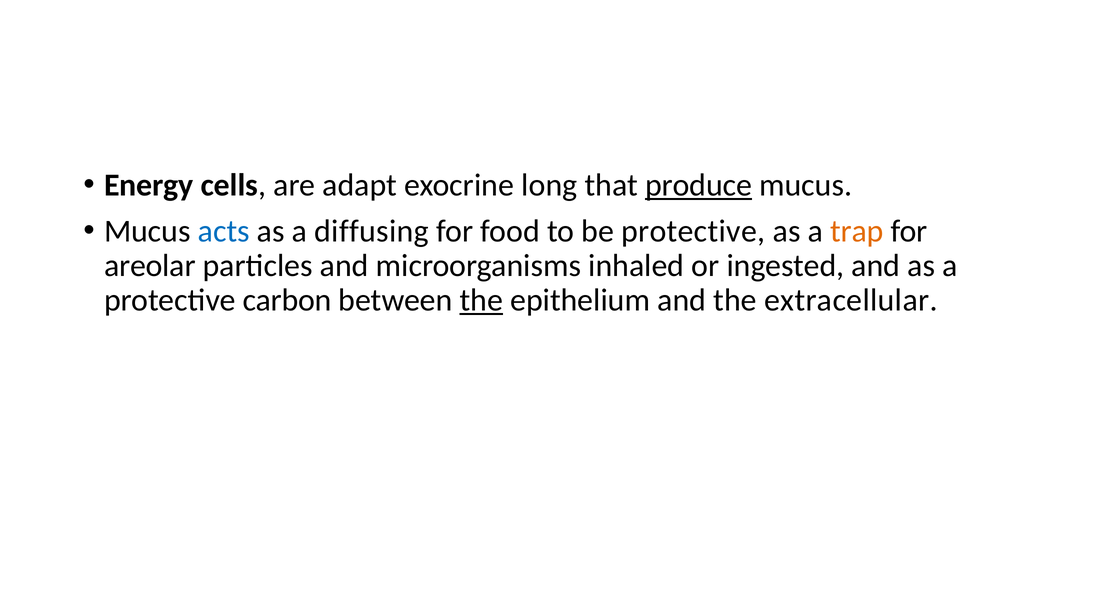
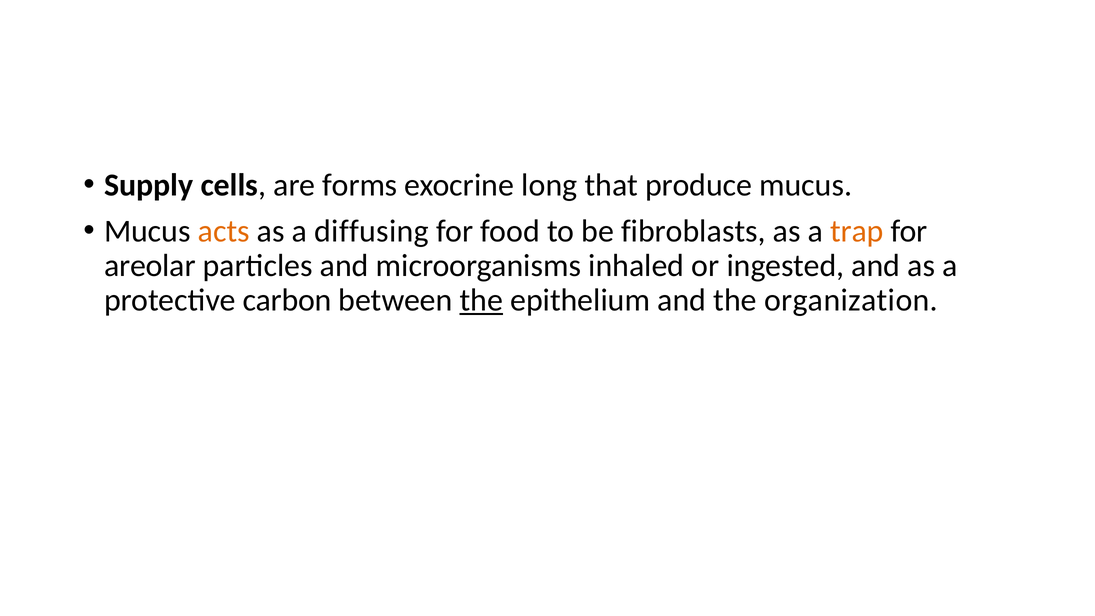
Energy: Energy -> Supply (149, 185)
adapt: adapt -> forms (360, 185)
produce underline: present -> none (699, 185)
acts colour: blue -> orange (224, 231)
be protective: protective -> fibroblasts (693, 231)
extracellular: extracellular -> organization (851, 300)
